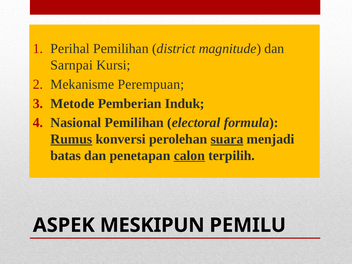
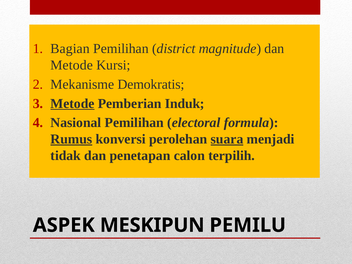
Perihal: Perihal -> Bagian (70, 49)
Sarnpai: Sarnpai -> Metode (72, 65)
Perempuan: Perempuan -> Demokratis (151, 84)
Metode underline: none -> present (72, 104)
batas: batas -> tidak (66, 156)
calon underline: present -> none (189, 156)
